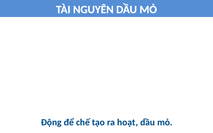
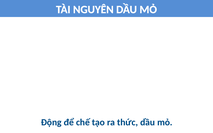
hoạt: hoạt -> thức (128, 122)
